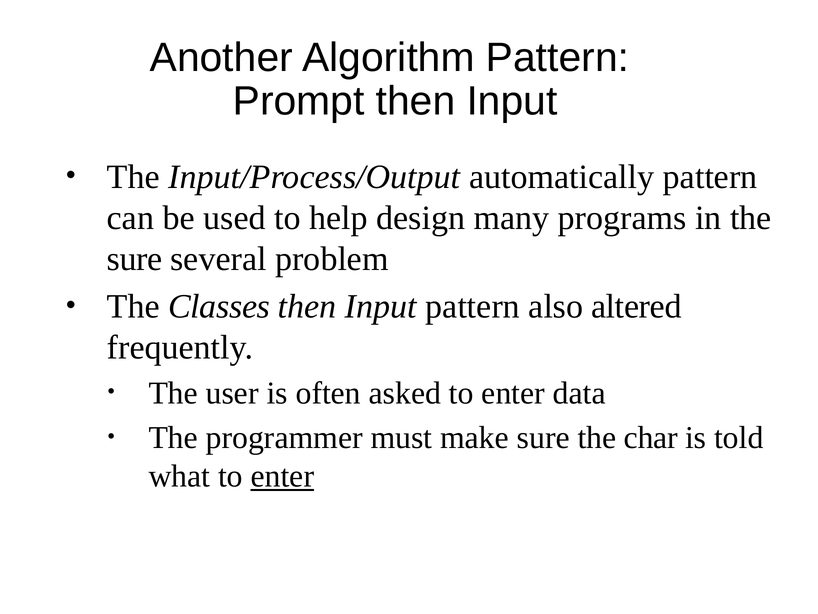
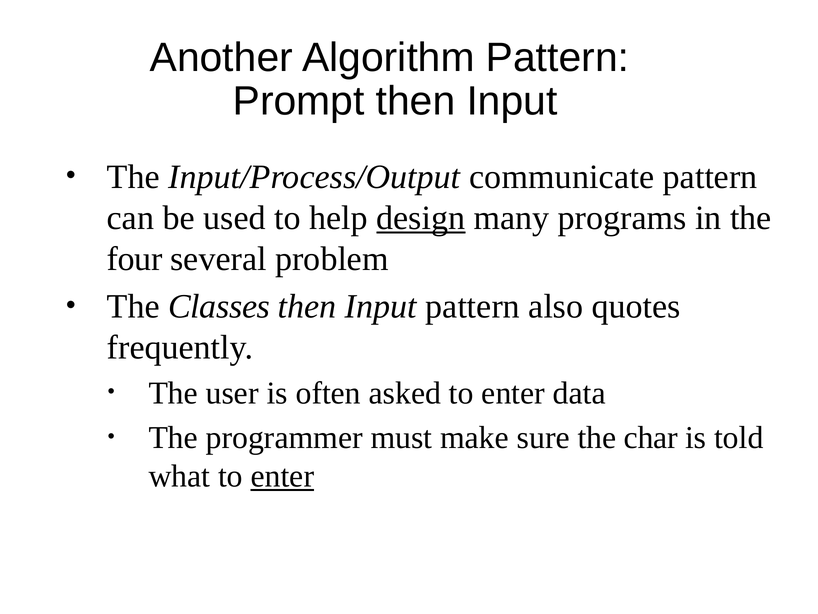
automatically: automatically -> communicate (562, 177)
design underline: none -> present (421, 218)
sure: sure -> four (135, 259)
altered: altered -> quotes (636, 306)
